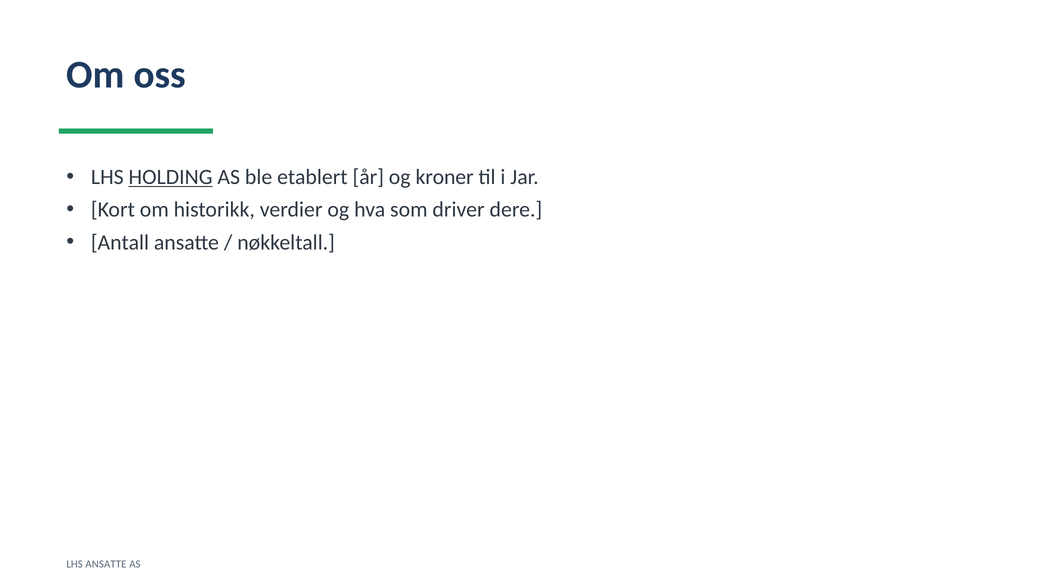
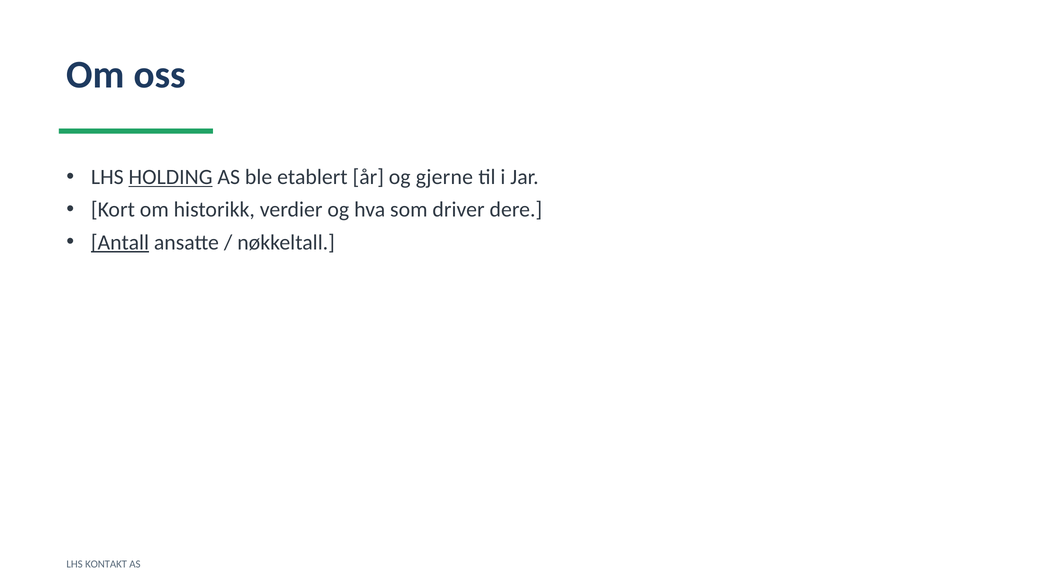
kroner: kroner -> gjerne (444, 177)
Antall underline: none -> present (120, 242)
LHS ANSATTE: ANSATTE -> KONTAKT (106, 564)
